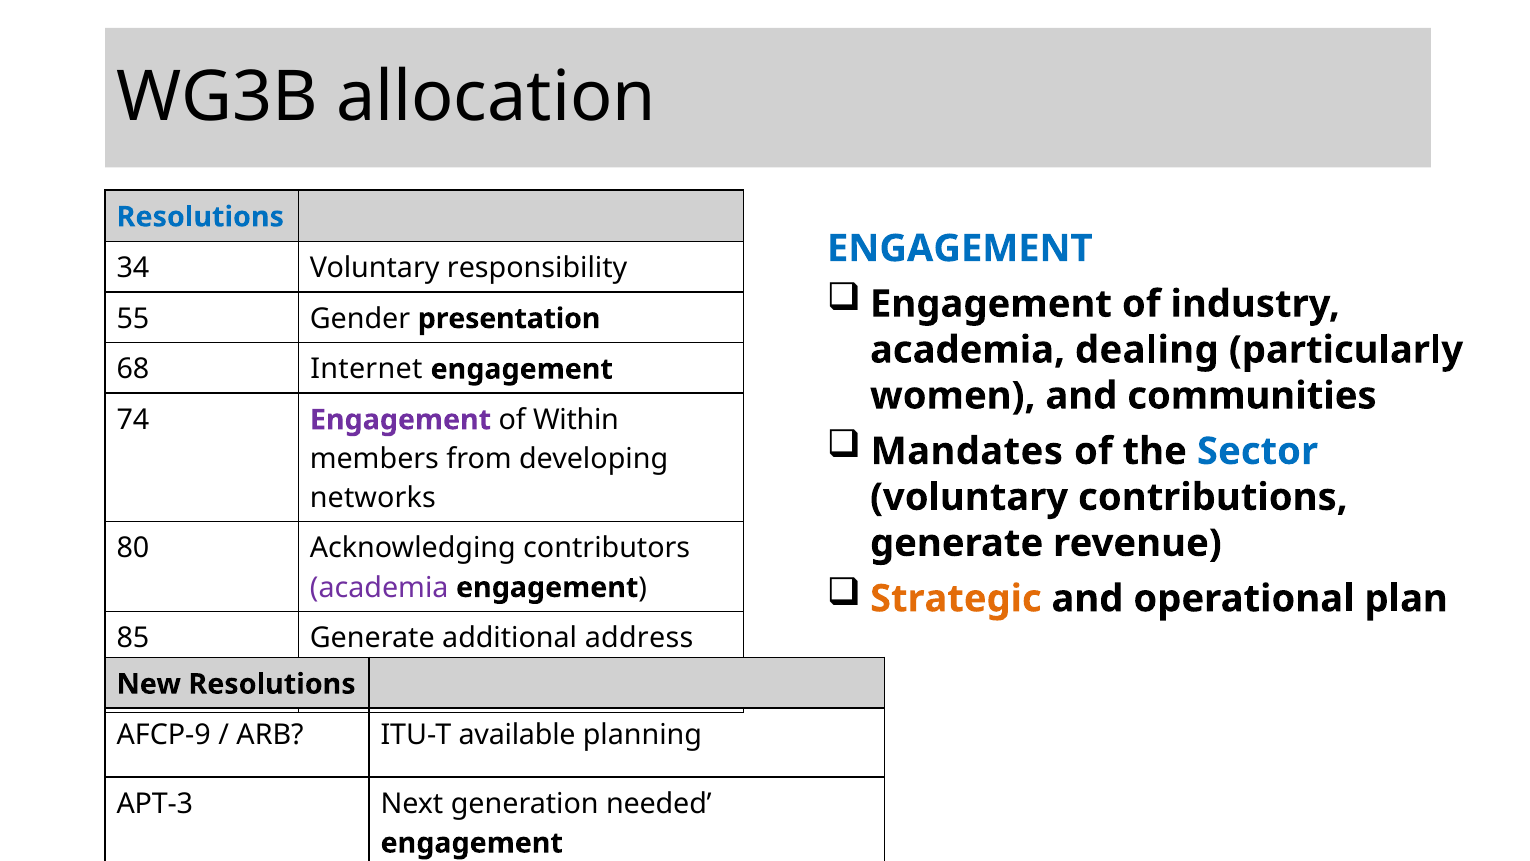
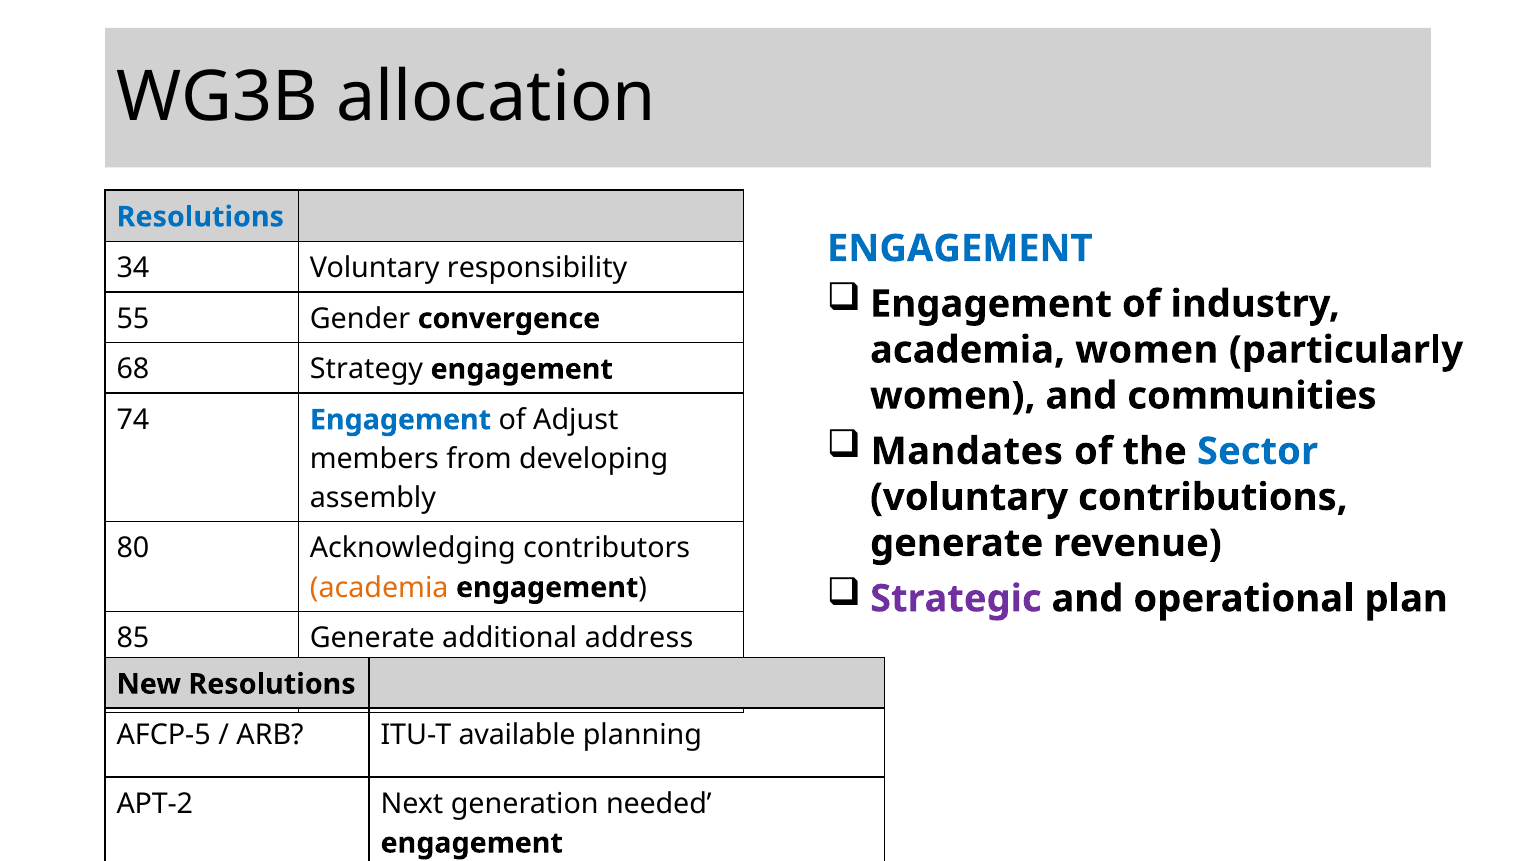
presentation: presentation -> convergence (509, 319)
academia dealing: dealing -> women (1147, 350)
Internet: Internet -> Strategy (367, 369)
Engagement colour: purple -> blue (401, 420)
Within: Within -> Adjust (576, 420)
networks: networks -> assembly (373, 498)
Strategic colour: orange -> purple (956, 598)
academia colour: purple -> orange (379, 587)
AFCP-9: AFCP-9 -> AFCP-5 (164, 734)
APT-3: APT-3 -> APT-2 (155, 804)
